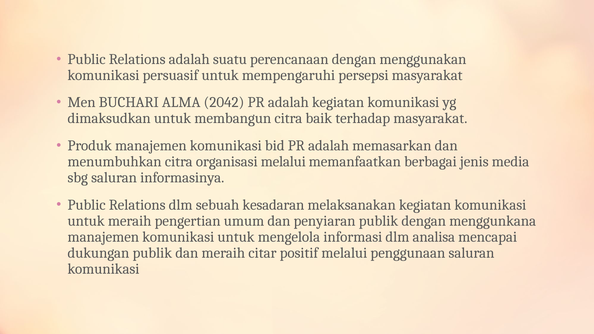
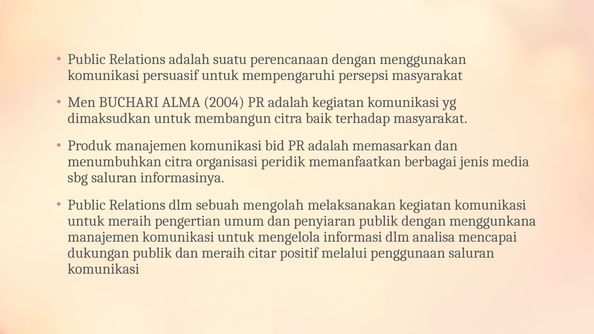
2042: 2042 -> 2004 (224, 102)
organisasi melalui: melalui -> peridik (283, 162)
kesadaran: kesadaran -> mengolah (273, 205)
